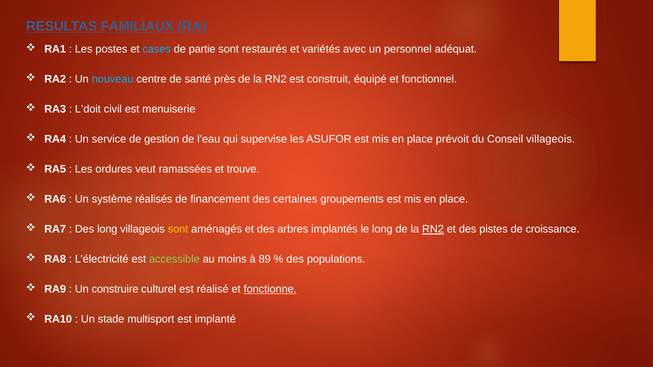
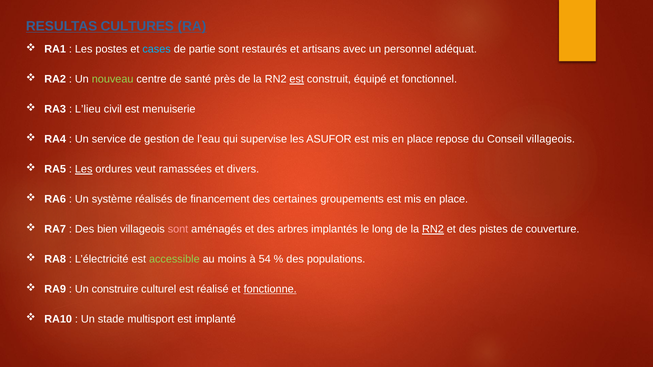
FAMILIAUX: FAMILIAUX -> CULTURES (137, 26)
variétés: variétés -> artisans (321, 49)
nouveau colour: light blue -> light green (113, 79)
est underline: none -> present (297, 79)
L’doit: L’doit -> L’lieu (88, 109)
prévoit: prévoit -> repose (452, 139)
Les underline: none -> present (84, 169)
trouve: trouve -> divers (243, 169)
Des long: long -> bien (107, 229)
sont colour: yellow -> pink (178, 229)
croissance: croissance -> couverture (553, 229)
89: 89 -> 54 (265, 259)
